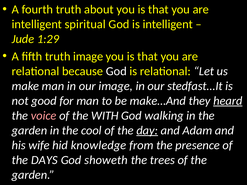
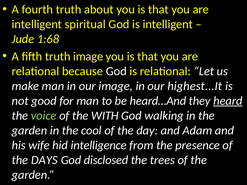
1:29: 1:29 -> 1:68 (48, 39)
stedfast...It: stedfast...It -> highest...It (195, 86)
make…And: make…And -> heard…And (158, 101)
voice colour: pink -> light green (44, 116)
day underline: present -> none (147, 131)
knowledge: knowledge -> intelligence (99, 145)
showeth: showeth -> disclosed (106, 160)
